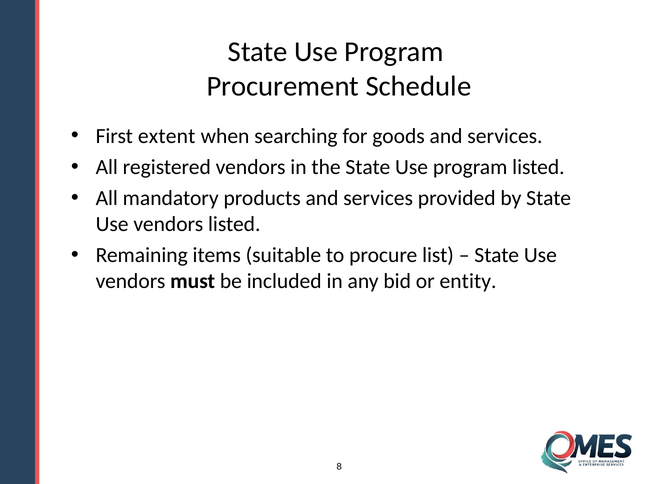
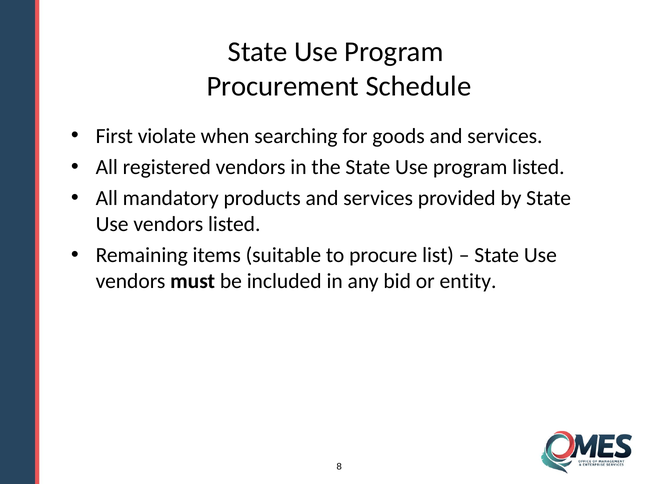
extent: extent -> violate (167, 136)
